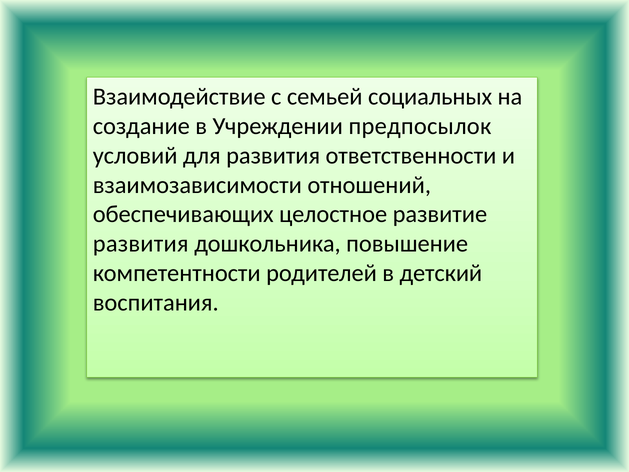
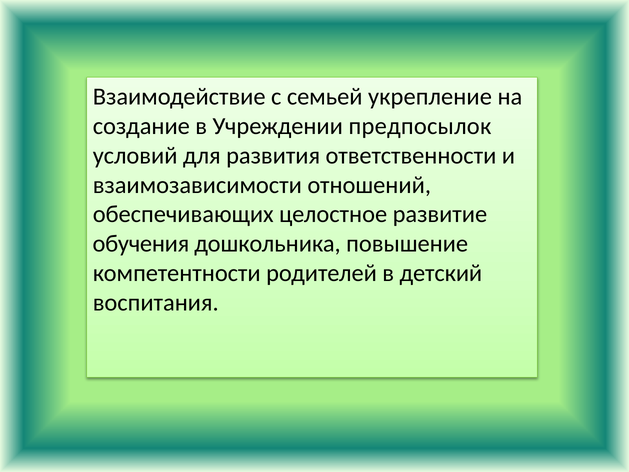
социальных: социальных -> укрепление (430, 97)
развития: развития -> обучения (141, 244)
